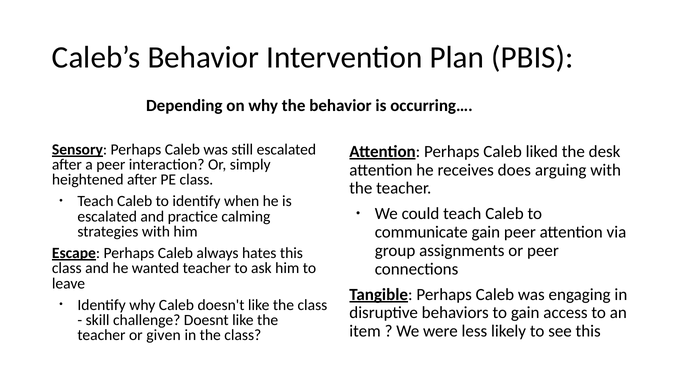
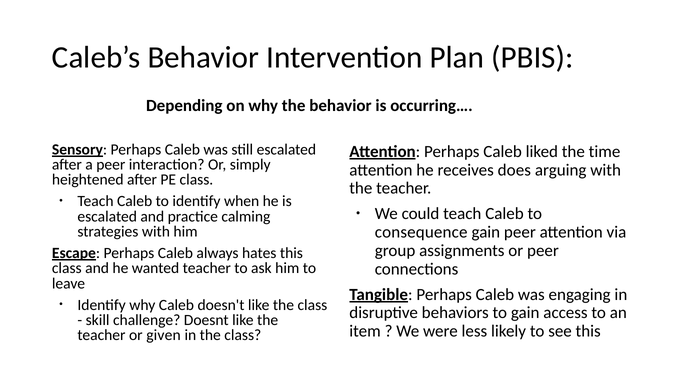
desk: desk -> time (605, 151)
communicate: communicate -> consequence (421, 232)
